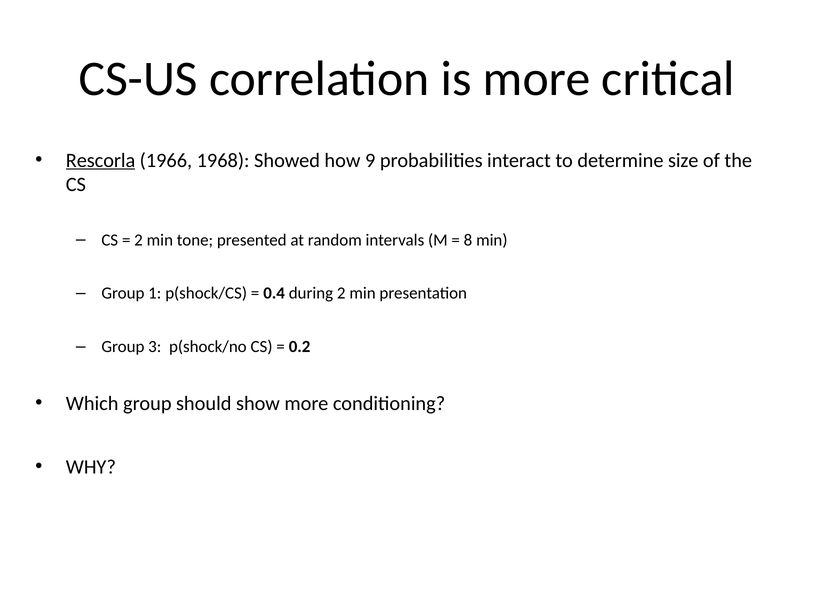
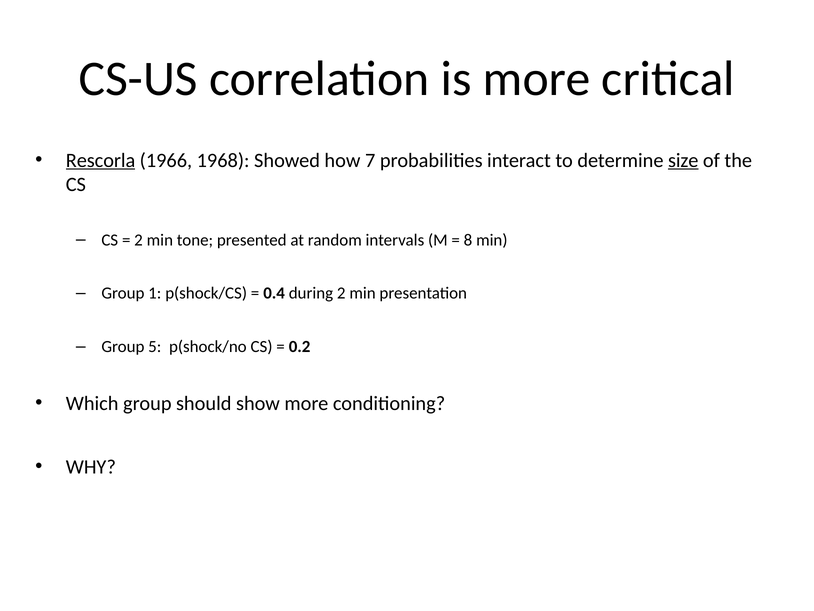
9: 9 -> 7 (370, 160)
size underline: none -> present (683, 160)
3: 3 -> 5 (155, 347)
